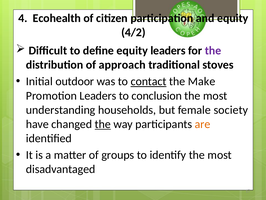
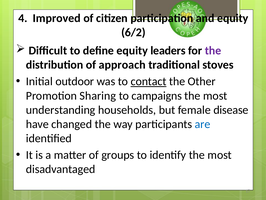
Ecohealth: Ecohealth -> Improved (57, 18)
4/2: 4/2 -> 6/2 (133, 32)
Make: Make -> Other (202, 81)
Promotion Leaders: Leaders -> Sharing (98, 95)
conclusion: conclusion -> campaigns (157, 95)
society: society -> disease (231, 110)
the underline: present -> none (103, 124)
are colour: orange -> blue (203, 124)
